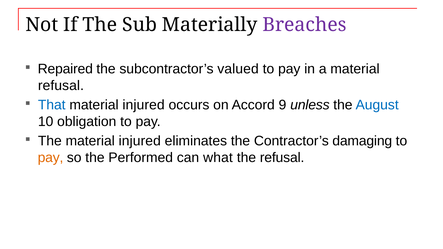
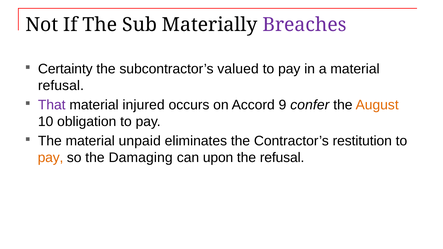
Repaired: Repaired -> Certainty (65, 69)
That colour: blue -> purple (52, 105)
unless: unless -> confer (310, 105)
August colour: blue -> orange (377, 105)
The material injured: injured -> unpaid (140, 141)
damaging: damaging -> restitution (362, 141)
Performed: Performed -> Damaging (141, 158)
what: what -> upon (218, 158)
